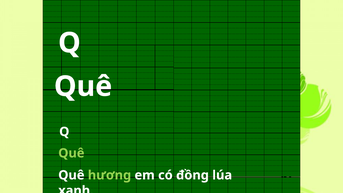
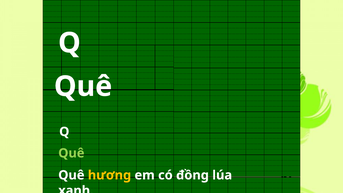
hương colour: light green -> yellow (109, 175)
